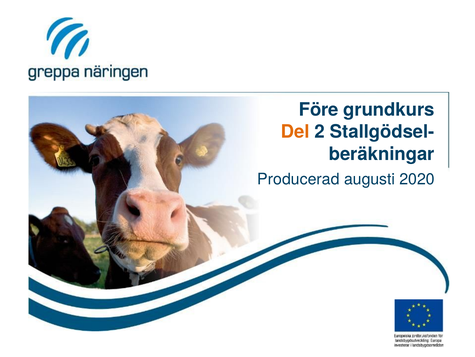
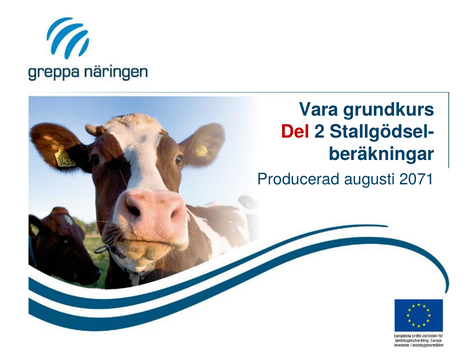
Före: Före -> Vara (319, 109)
Del colour: orange -> red (295, 132)
2020: 2020 -> 2071 (417, 179)
